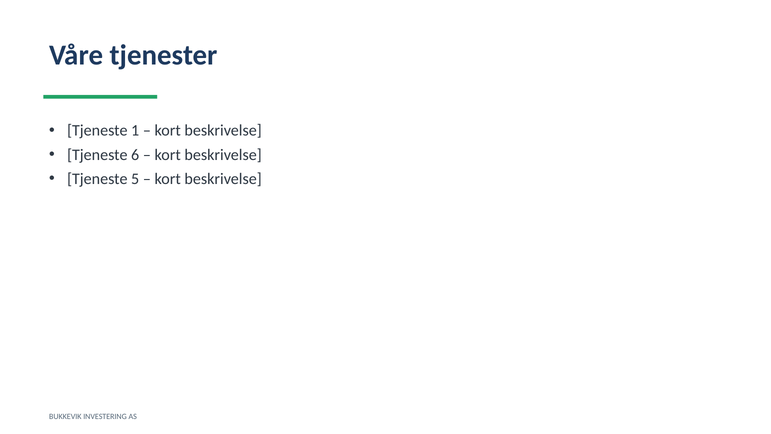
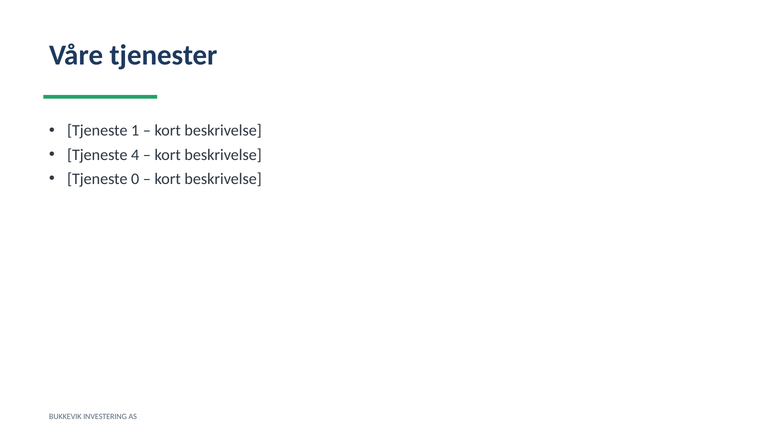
6: 6 -> 4 (135, 155)
5: 5 -> 0 (135, 179)
